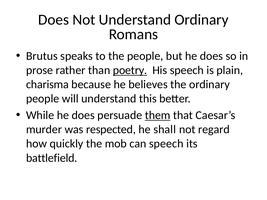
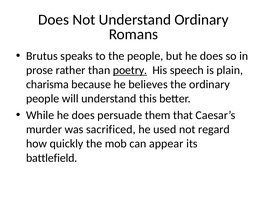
them underline: present -> none (158, 115)
respected: respected -> sacrificed (111, 130)
shall: shall -> used (165, 130)
can speech: speech -> appear (166, 144)
